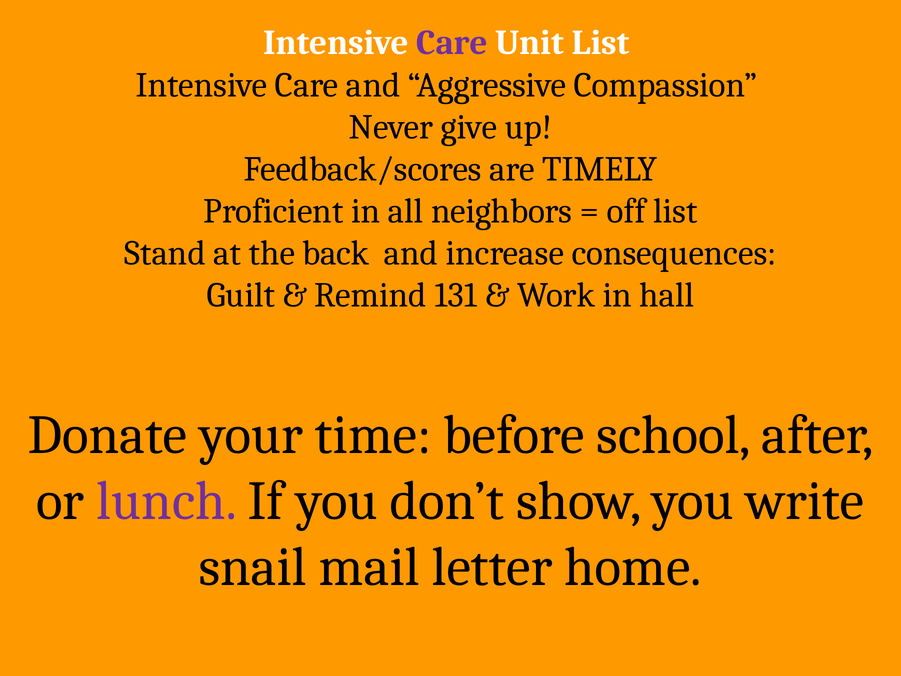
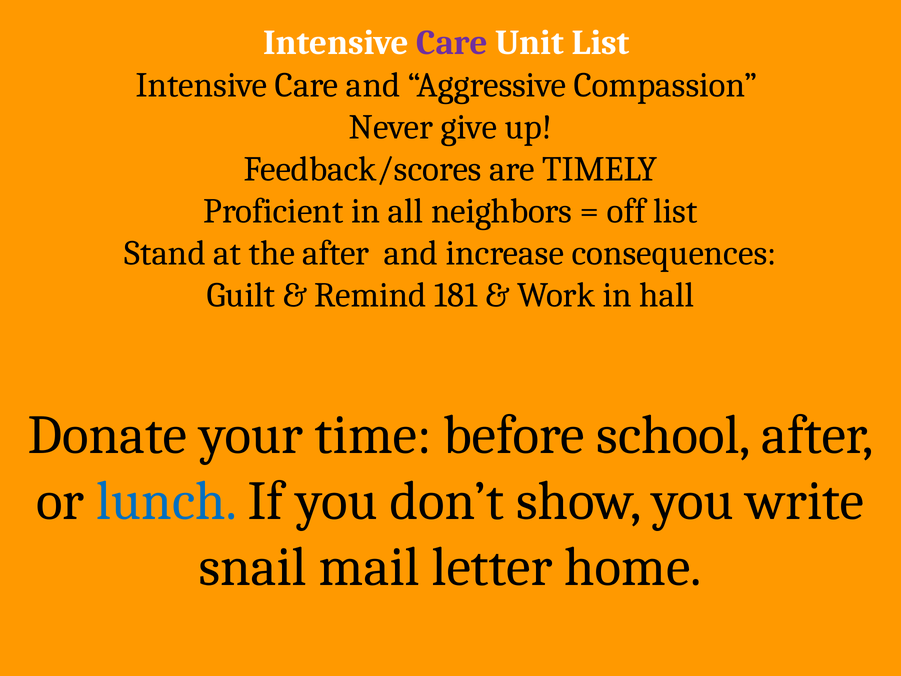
the back: back -> after (336, 253)
131: 131 -> 181 (456, 295)
lunch colour: purple -> blue (167, 501)
